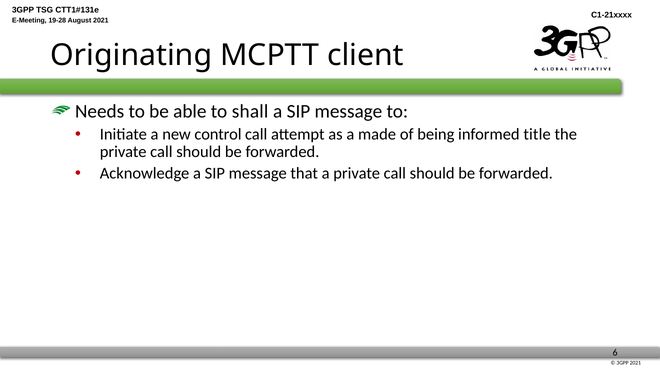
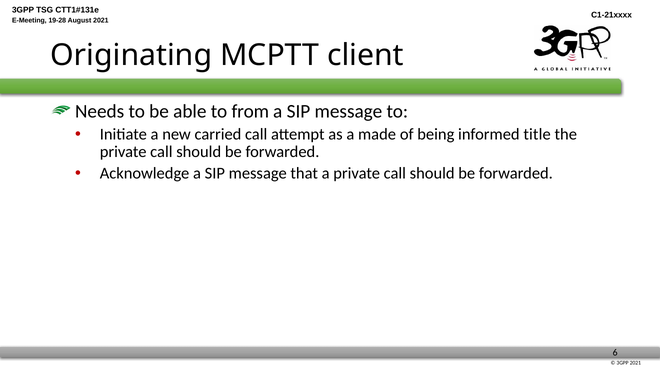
shall: shall -> from (250, 112)
control: control -> carried (218, 134)
